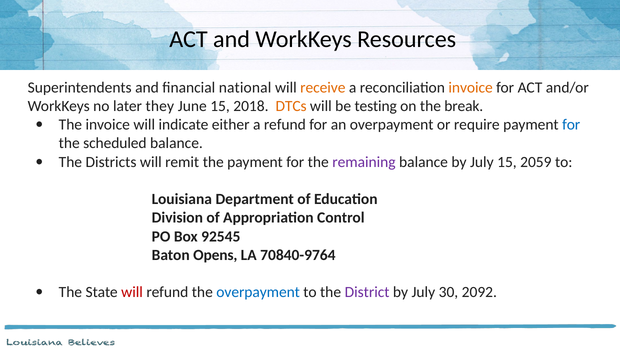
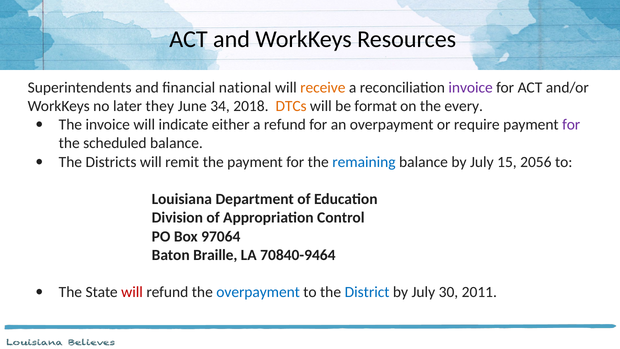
invoice colour: orange -> purple (471, 87)
June 15: 15 -> 34 (220, 106)
testing: testing -> format (376, 106)
break: break -> every (464, 106)
for colour: blue -> purple (571, 125)
remaining colour: purple -> blue (364, 162)
2059: 2059 -> 2056 (536, 162)
92545: 92545 -> 97064 (221, 236)
Opens: Opens -> Braille (215, 255)
70840-9764: 70840-9764 -> 70840-9464 (298, 255)
District colour: purple -> blue (367, 292)
2092: 2092 -> 2011 (479, 292)
